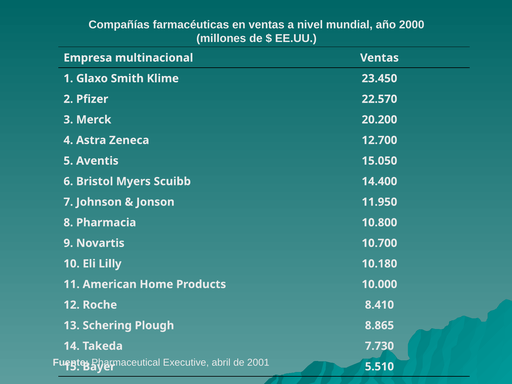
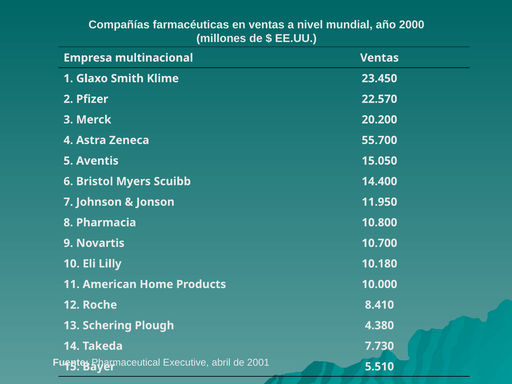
12.700: 12.700 -> 55.700 (379, 140)
8.865: 8.865 -> 4.380 (379, 325)
